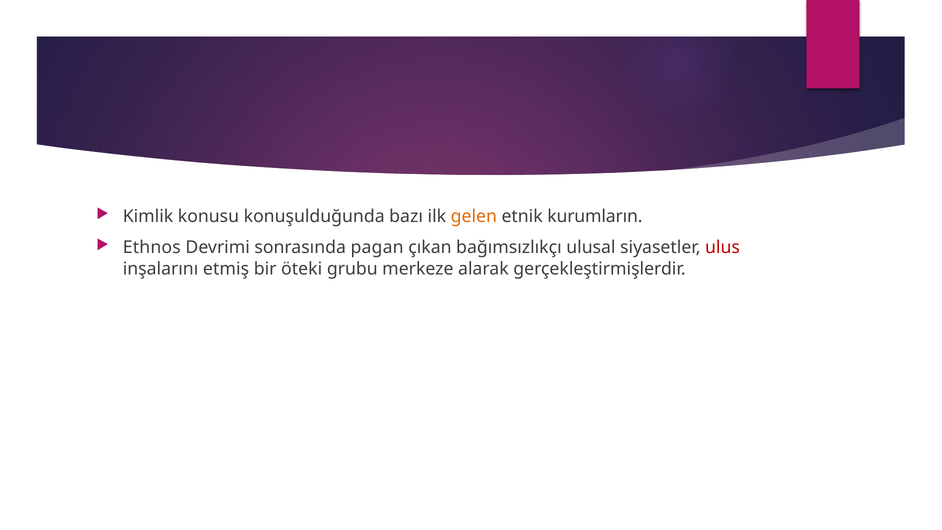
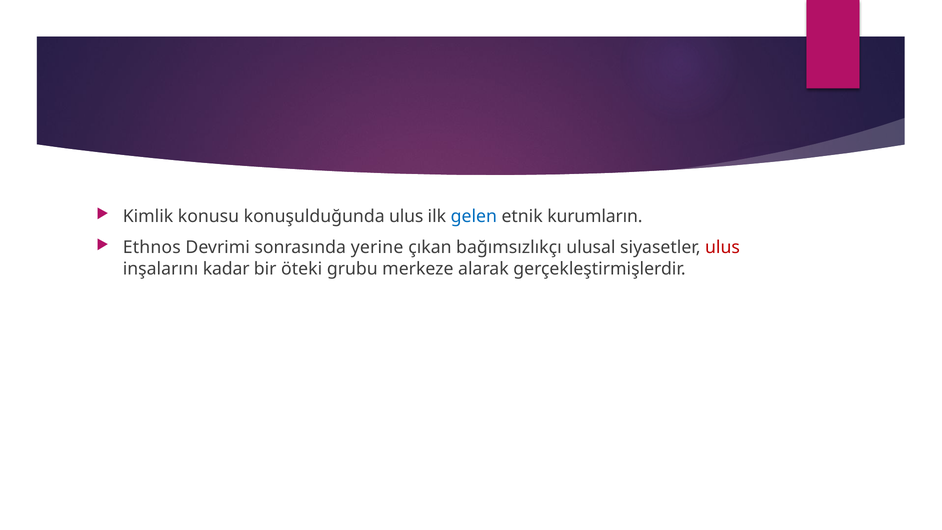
konuşulduğunda bazı: bazı -> ulus (406, 217)
gelen colour: orange -> blue (474, 217)
pagan: pagan -> yerine (377, 248)
etmiş: etmiş -> kadar (226, 269)
